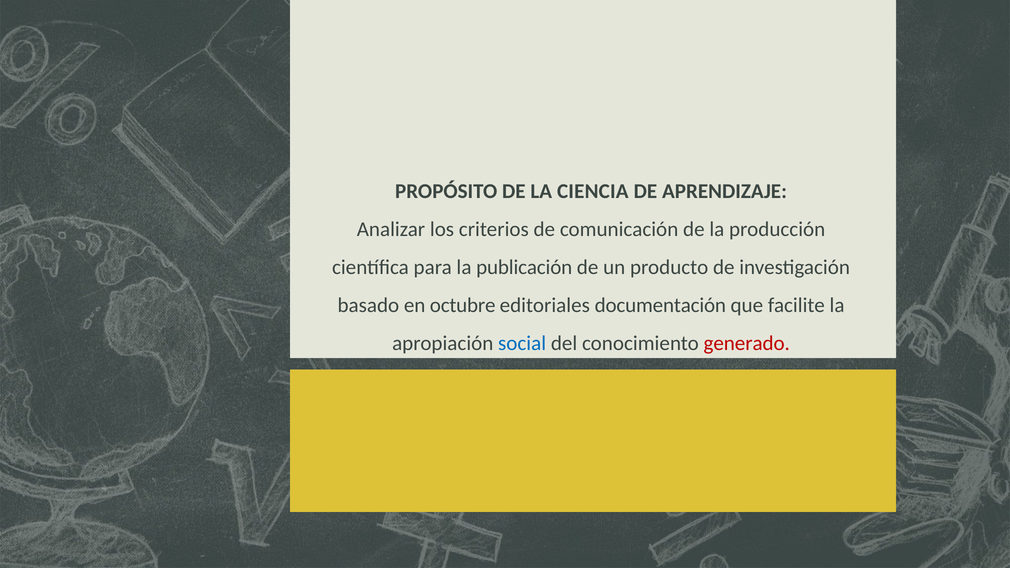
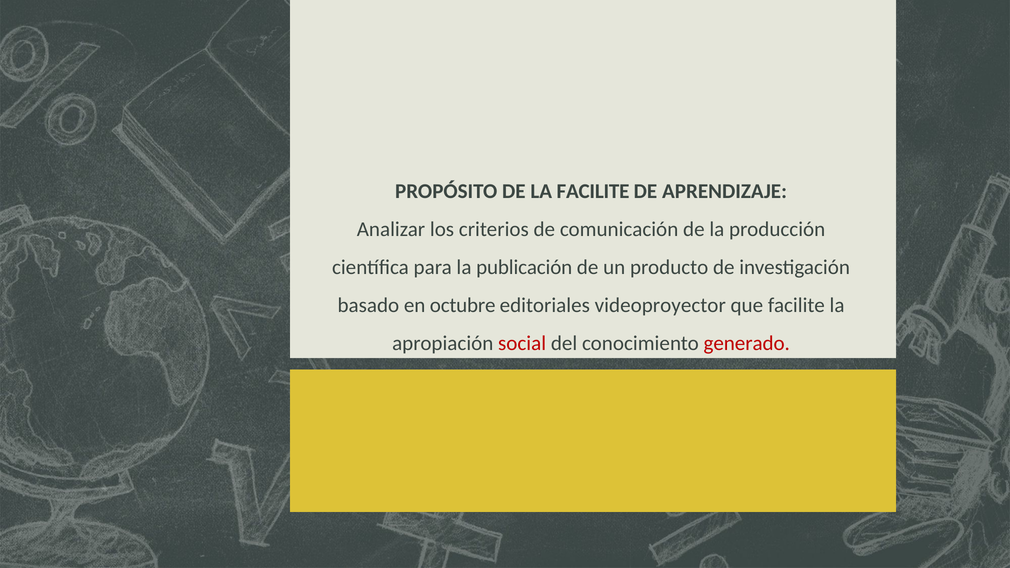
LA CIENCIA: CIENCIA -> FACILITE (593, 191)
documentación: documentación -> videoproyector (660, 305)
social colour: blue -> red (522, 343)
